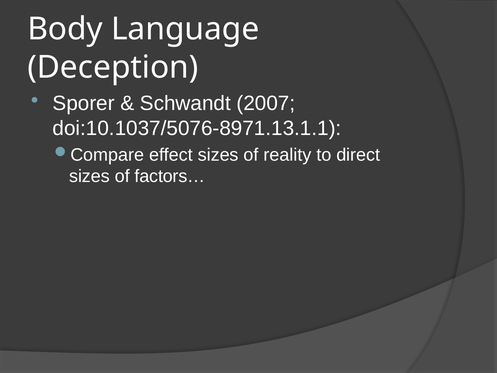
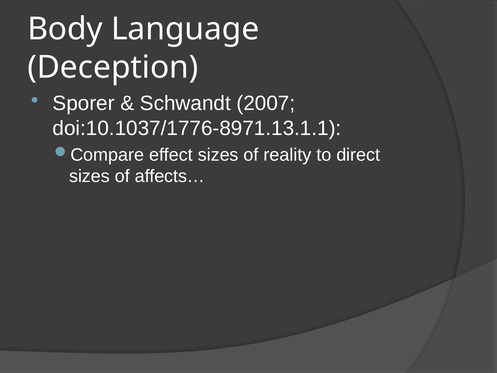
doi:10.1037/5076-8971.13.1.1: doi:10.1037/5076-8971.13.1.1 -> doi:10.1037/1776-8971.13.1.1 (197, 128)
factors…: factors… -> affects… (170, 176)
